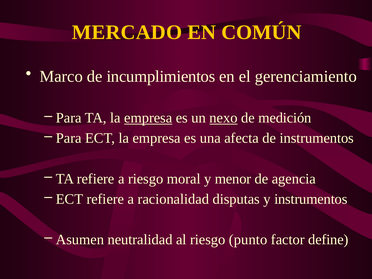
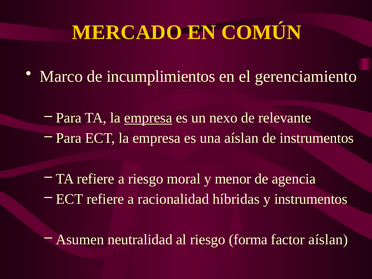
nexo underline: present -> none (224, 118)
medición: medición -> relevante (285, 118)
una afecta: afecta -> aíslan (241, 138)
disputas: disputas -> híbridas (236, 199)
punto: punto -> forma (248, 240)
factor define: define -> aíslan (328, 240)
